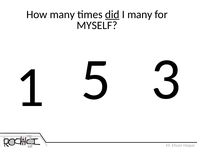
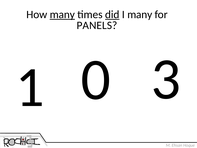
many underline: none -> present (62, 15)
MYSELF: MYSELF -> PANELS (97, 25)
5: 5 -> 0 (96, 80)
